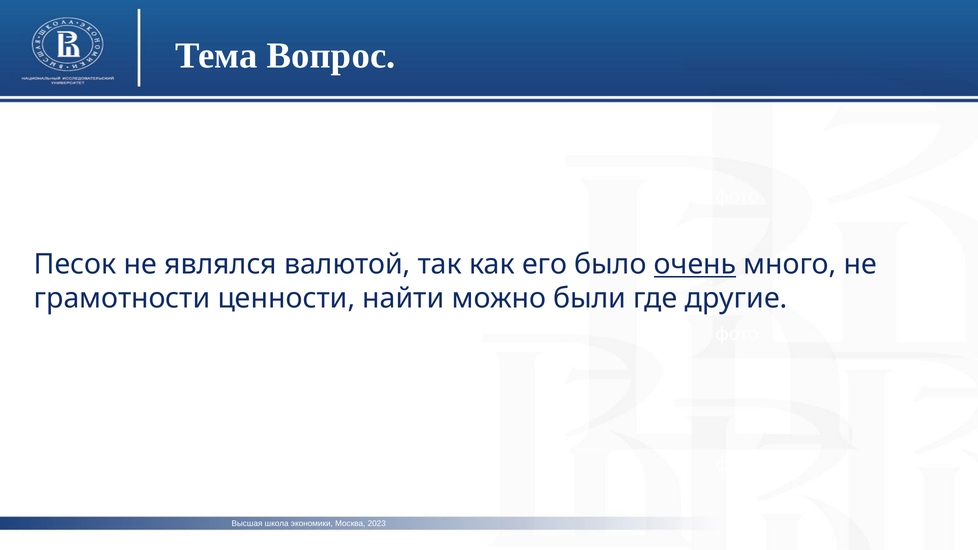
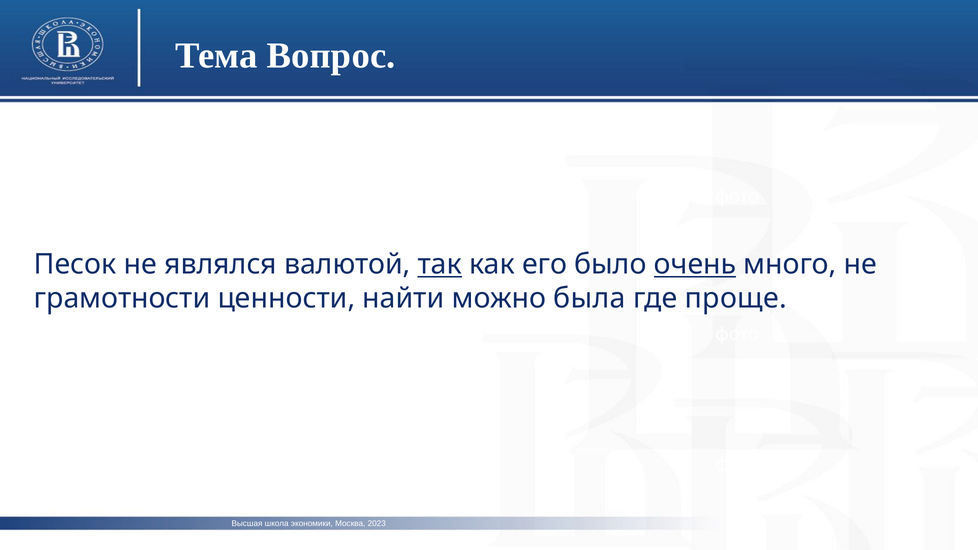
так underline: none -> present (440, 264)
были: были -> была (589, 299)
другие: другие -> проще (736, 299)
